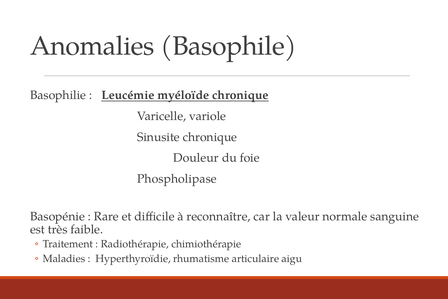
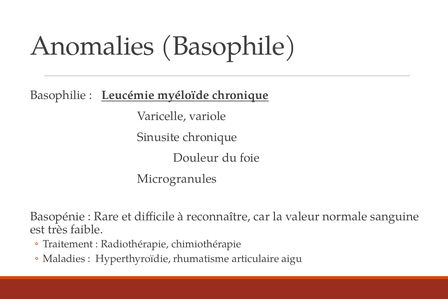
Phospholipase: Phospholipase -> Microgranules (177, 179)
